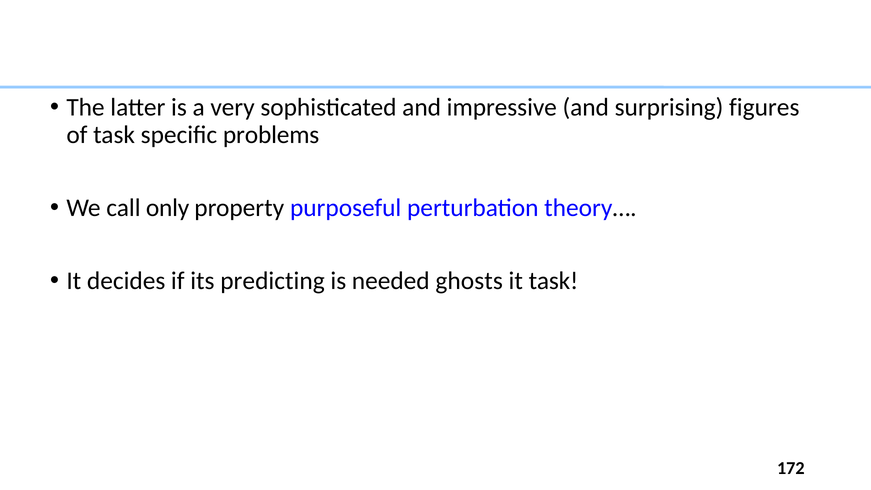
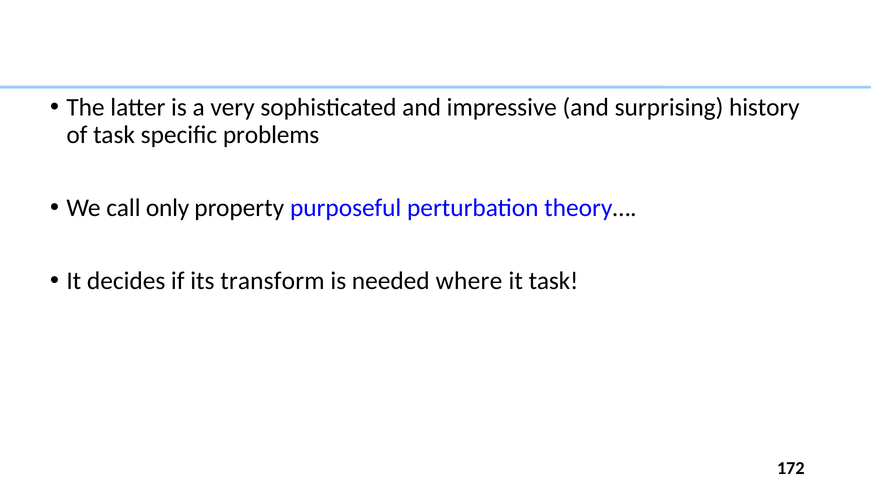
figures: figures -> history (764, 107)
predicting: predicting -> transform (272, 281)
ghosts: ghosts -> where (469, 281)
